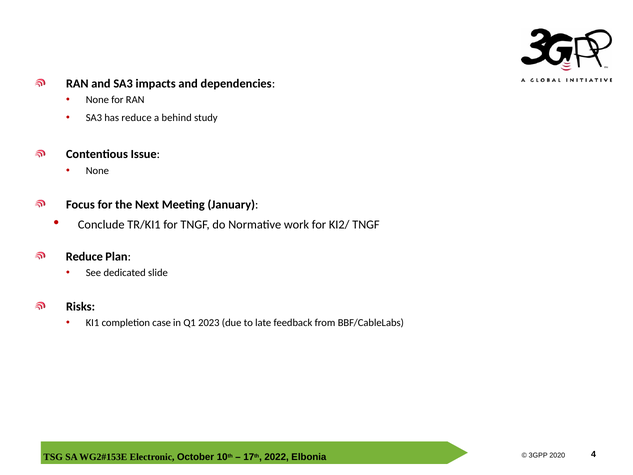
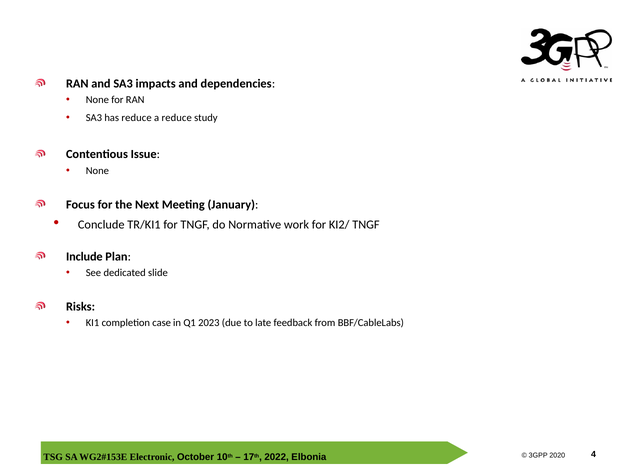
a behind: behind -> reduce (177, 118)
Reduce: Reduce -> Include (84, 256)
